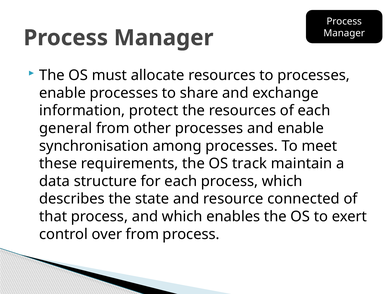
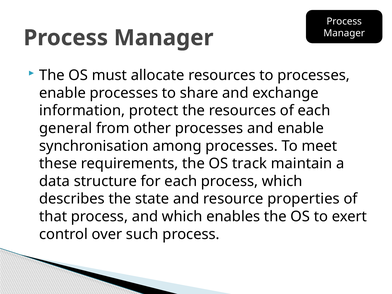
connected: connected -> properties (303, 199)
over from: from -> such (142, 234)
